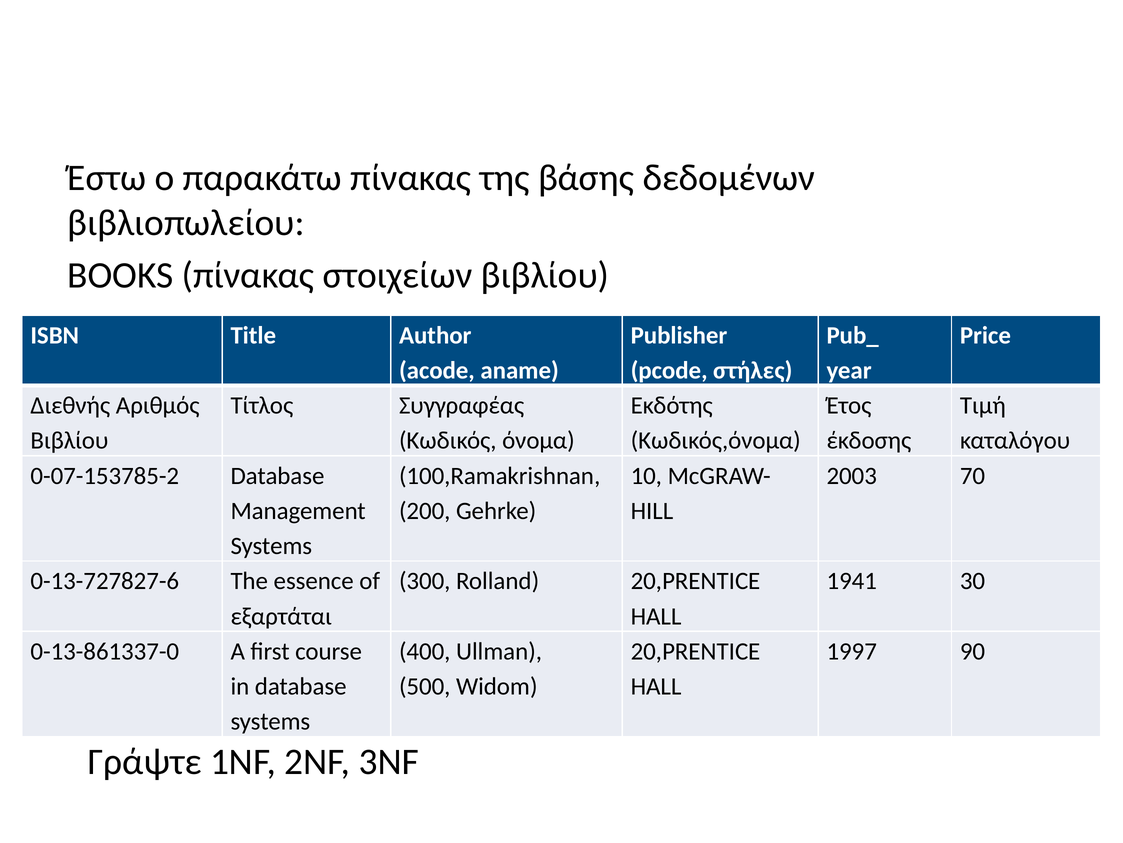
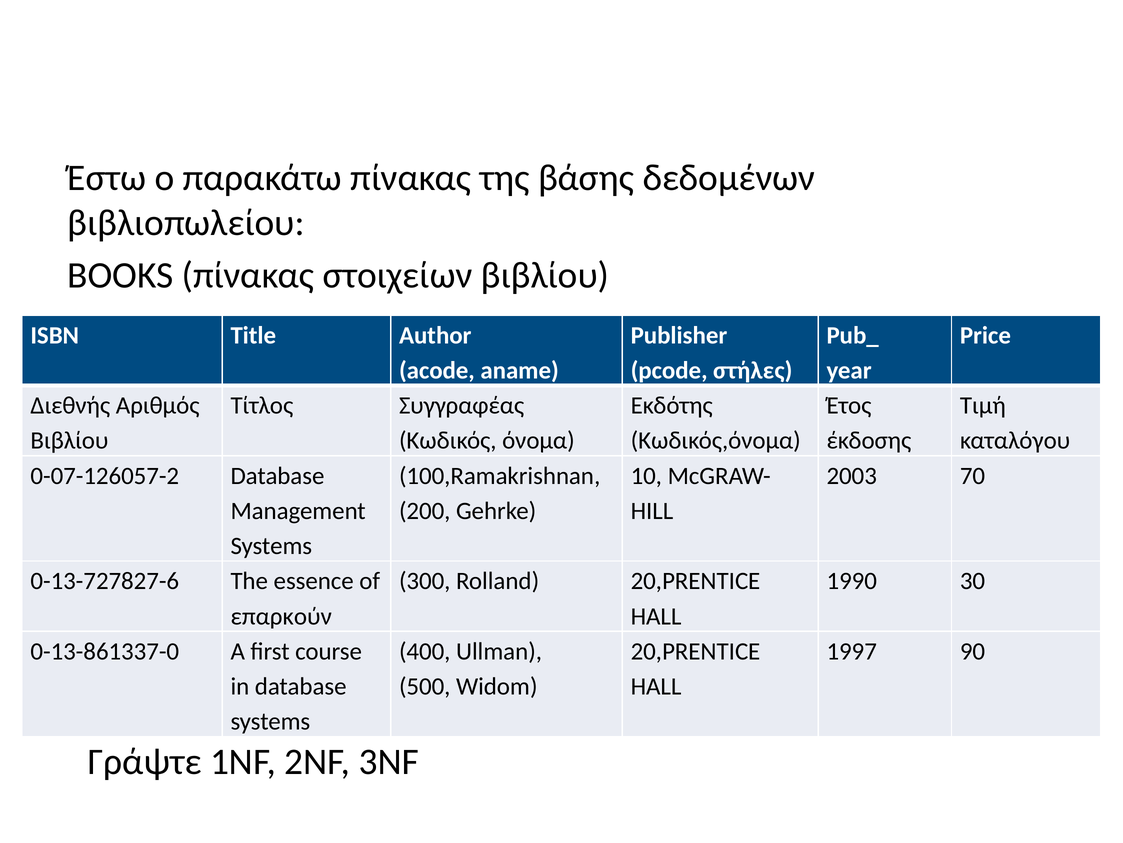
0-07-153785-2: 0-07-153785-2 -> 0-07-126057-2 (105, 475)
1941: 1941 -> 1990 (852, 581)
εξαρτάται: εξαρτάται -> επαρκούν (281, 616)
